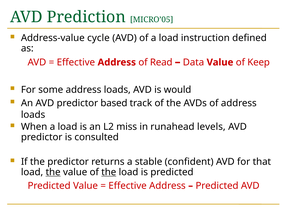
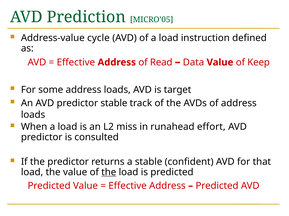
would: would -> target (178, 90)
predictor based: based -> stable (114, 103)
levels: levels -> effort (211, 127)
the underline: present -> none (53, 173)
